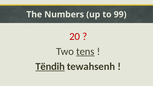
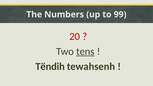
Tëndih underline: present -> none (50, 67)
